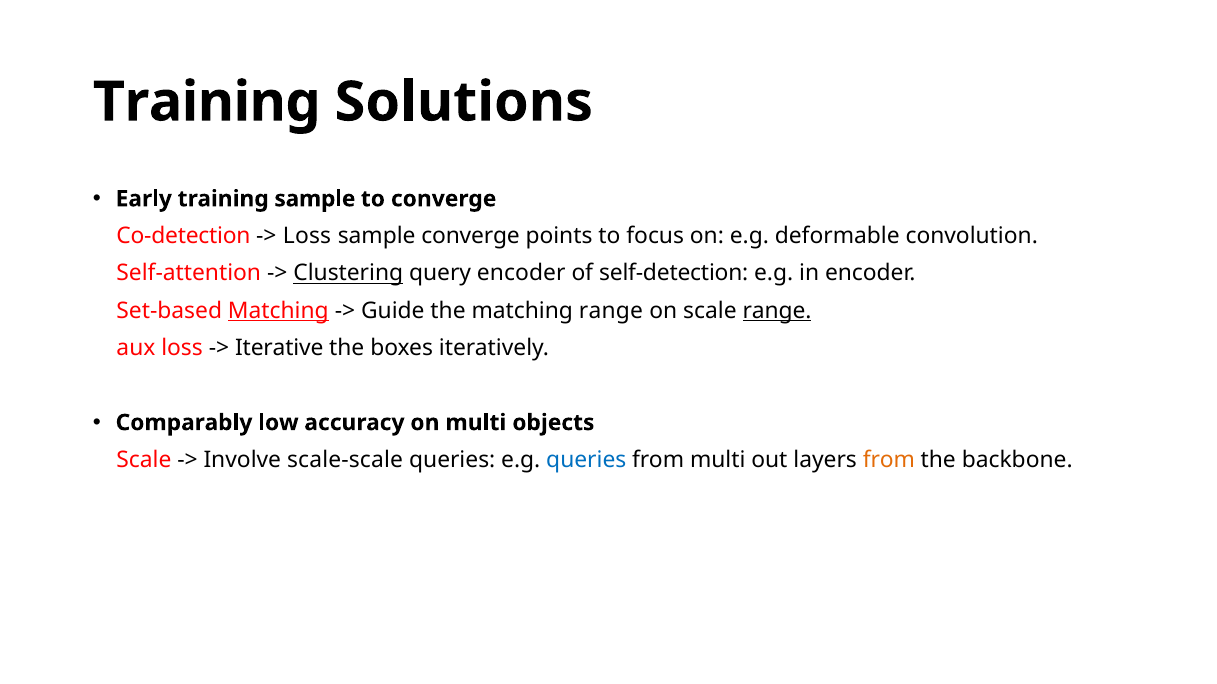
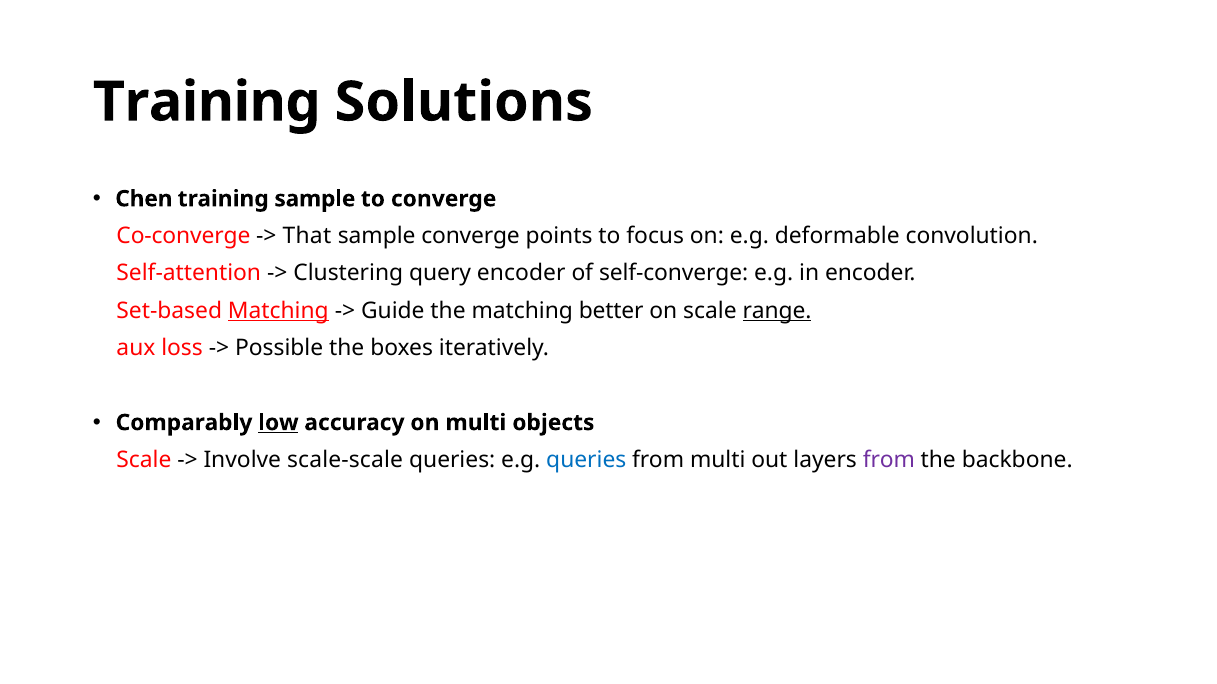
Early: Early -> Chen (144, 199)
Co-detection: Co-detection -> Co-converge (183, 236)
Loss: Loss -> That (307, 236)
Clustering underline: present -> none (348, 274)
self-detection: self-detection -> self-converge (674, 274)
matching range: range -> better (611, 311)
Iterative: Iterative -> Possible (279, 348)
low underline: none -> present (278, 423)
from colour: orange -> purple (889, 460)
